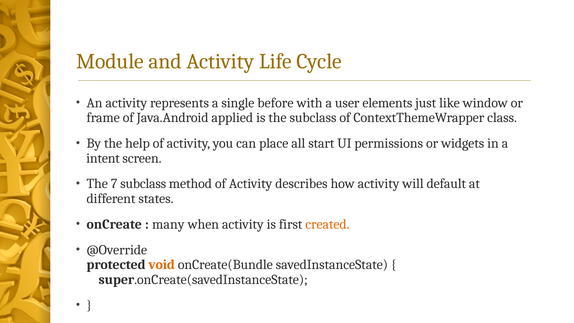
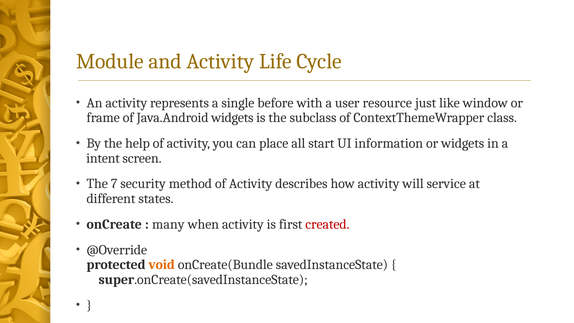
elements: elements -> resource (387, 103)
Java.Android applied: applied -> widgets (232, 118)
permissions: permissions -> information (389, 143)
7 subclass: subclass -> security (143, 184)
default: default -> service (446, 184)
created colour: orange -> red (327, 224)
